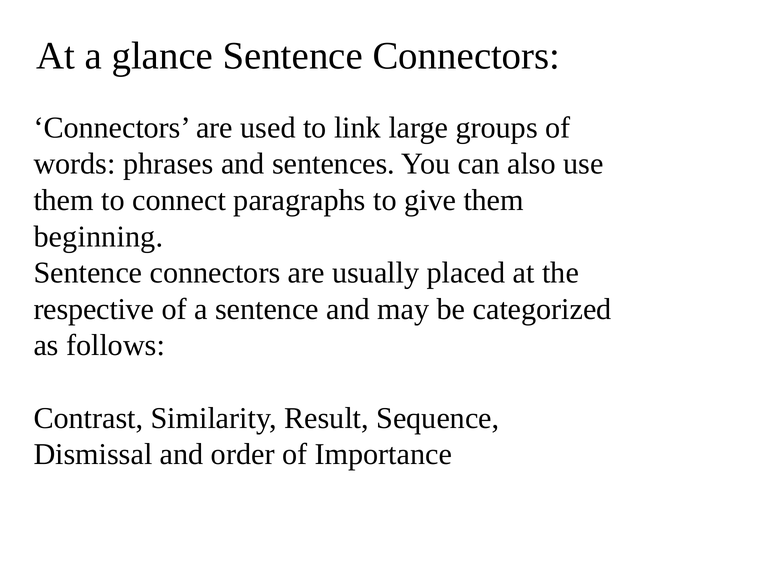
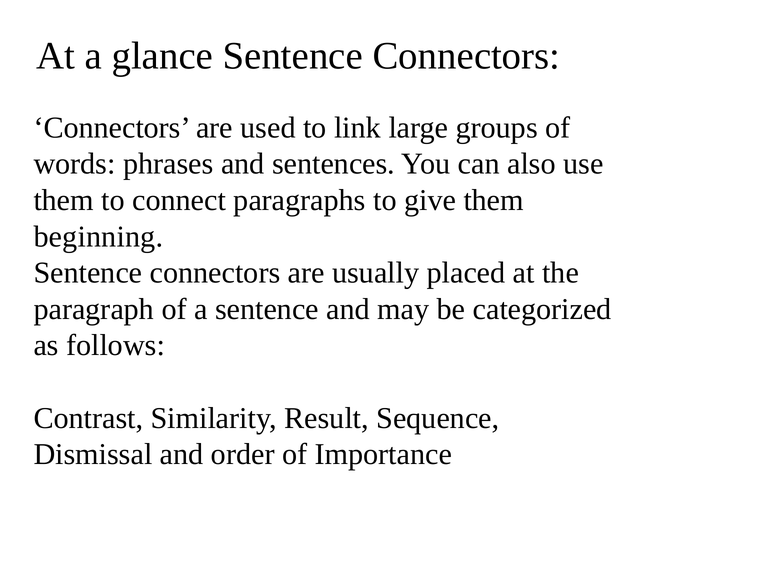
respective: respective -> paragraph (94, 309)
